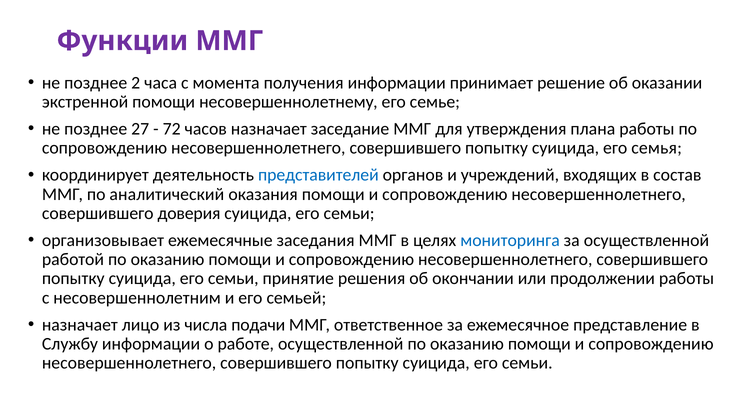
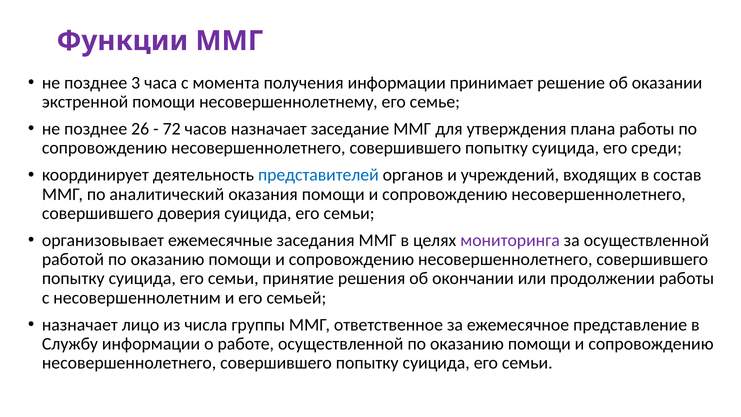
2: 2 -> 3 (136, 83)
27: 27 -> 26 (140, 129)
семья: семья -> среди (657, 148)
мониторинга colour: blue -> purple (510, 240)
подачи: подачи -> группы (258, 325)
